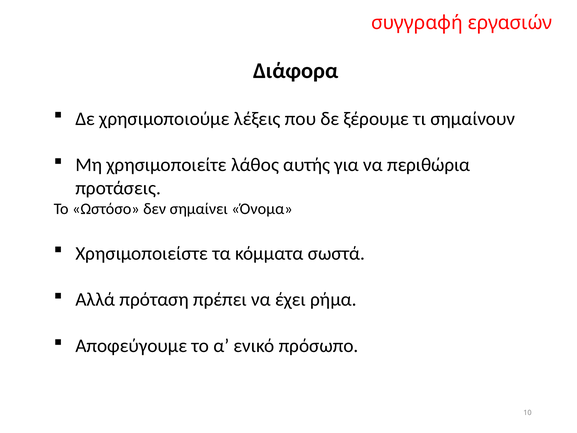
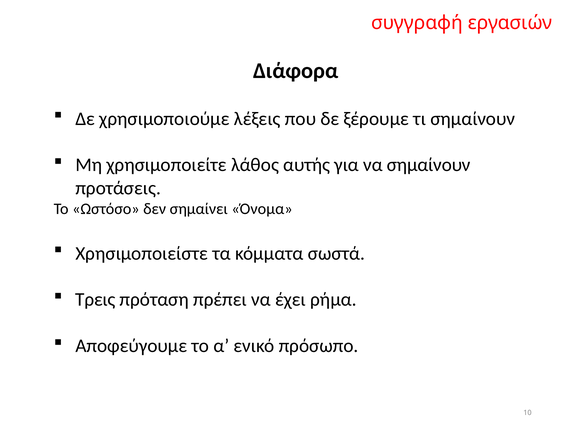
να περιθώρια: περιθώρια -> σημαίνουν (429, 165)
Αλλά: Αλλά -> Τρεις (95, 299)
